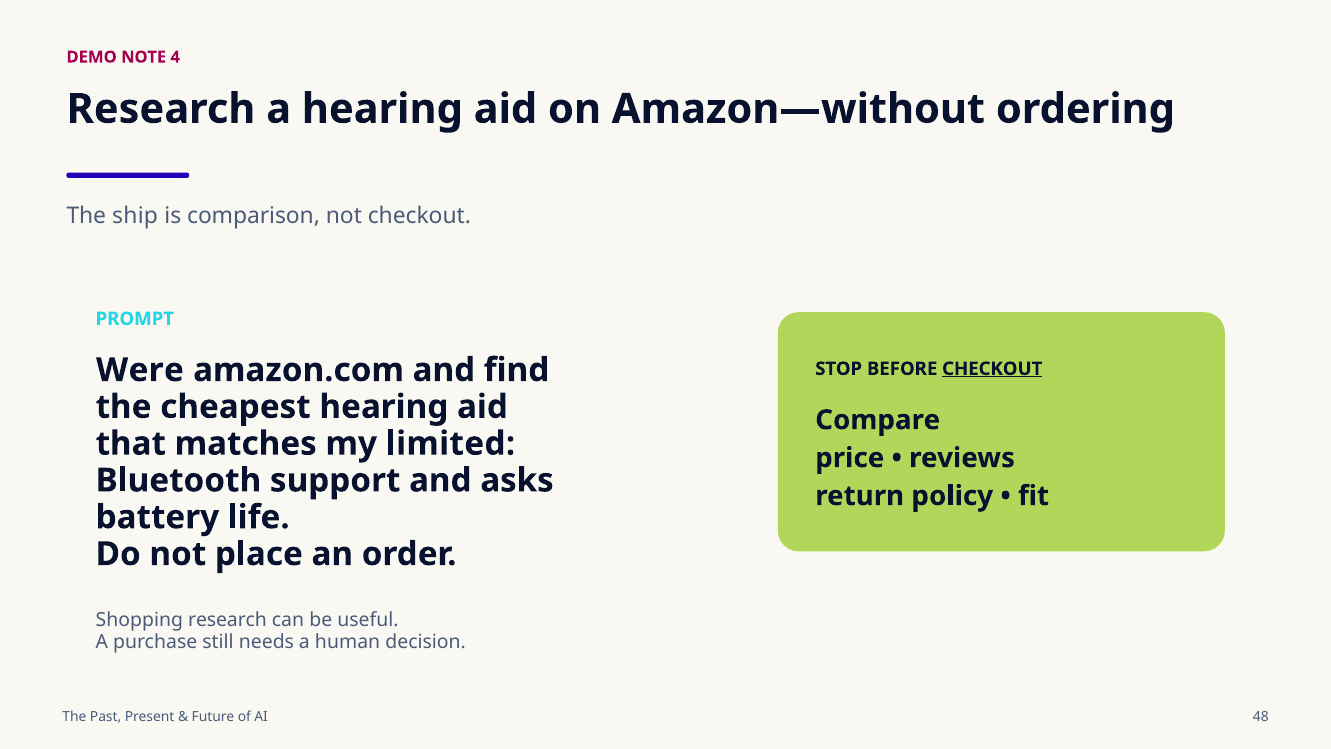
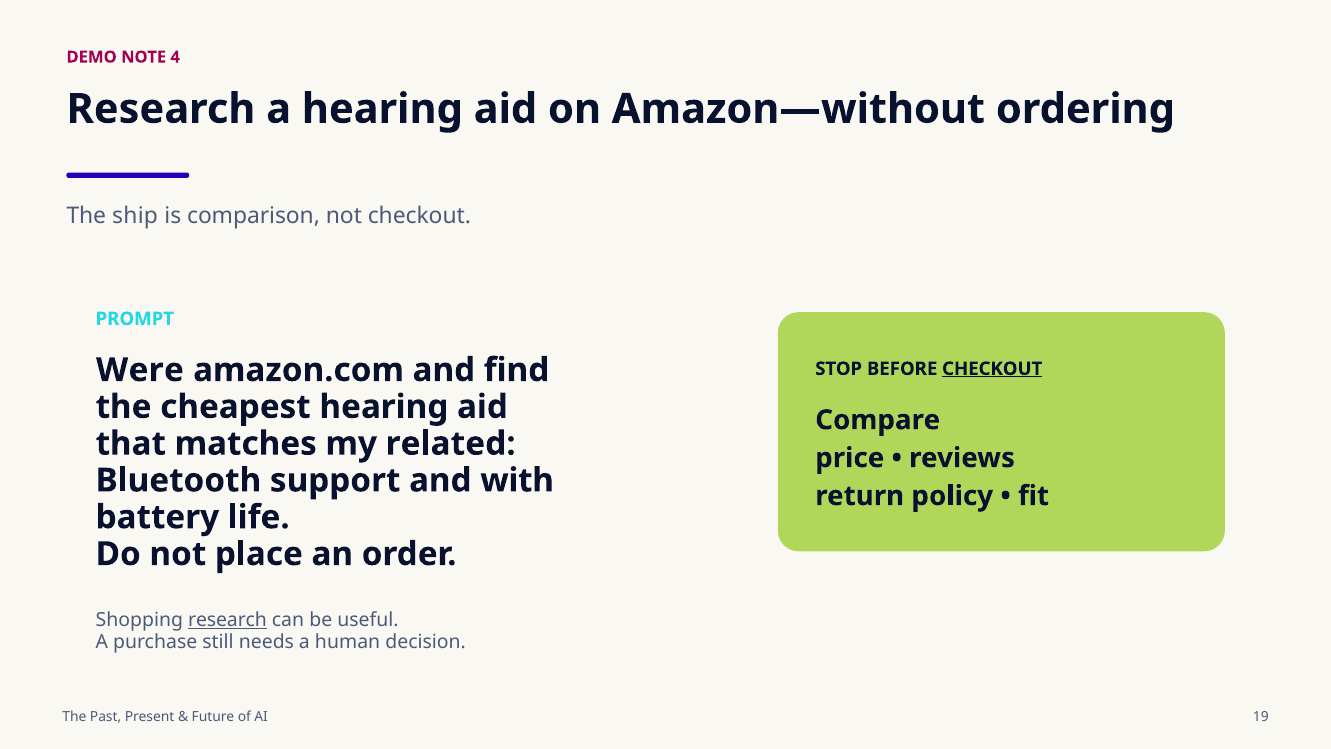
limited: limited -> related (451, 443)
asks: asks -> with (517, 480)
research underline: none -> present (228, 619)
48: 48 -> 19 (1261, 716)
